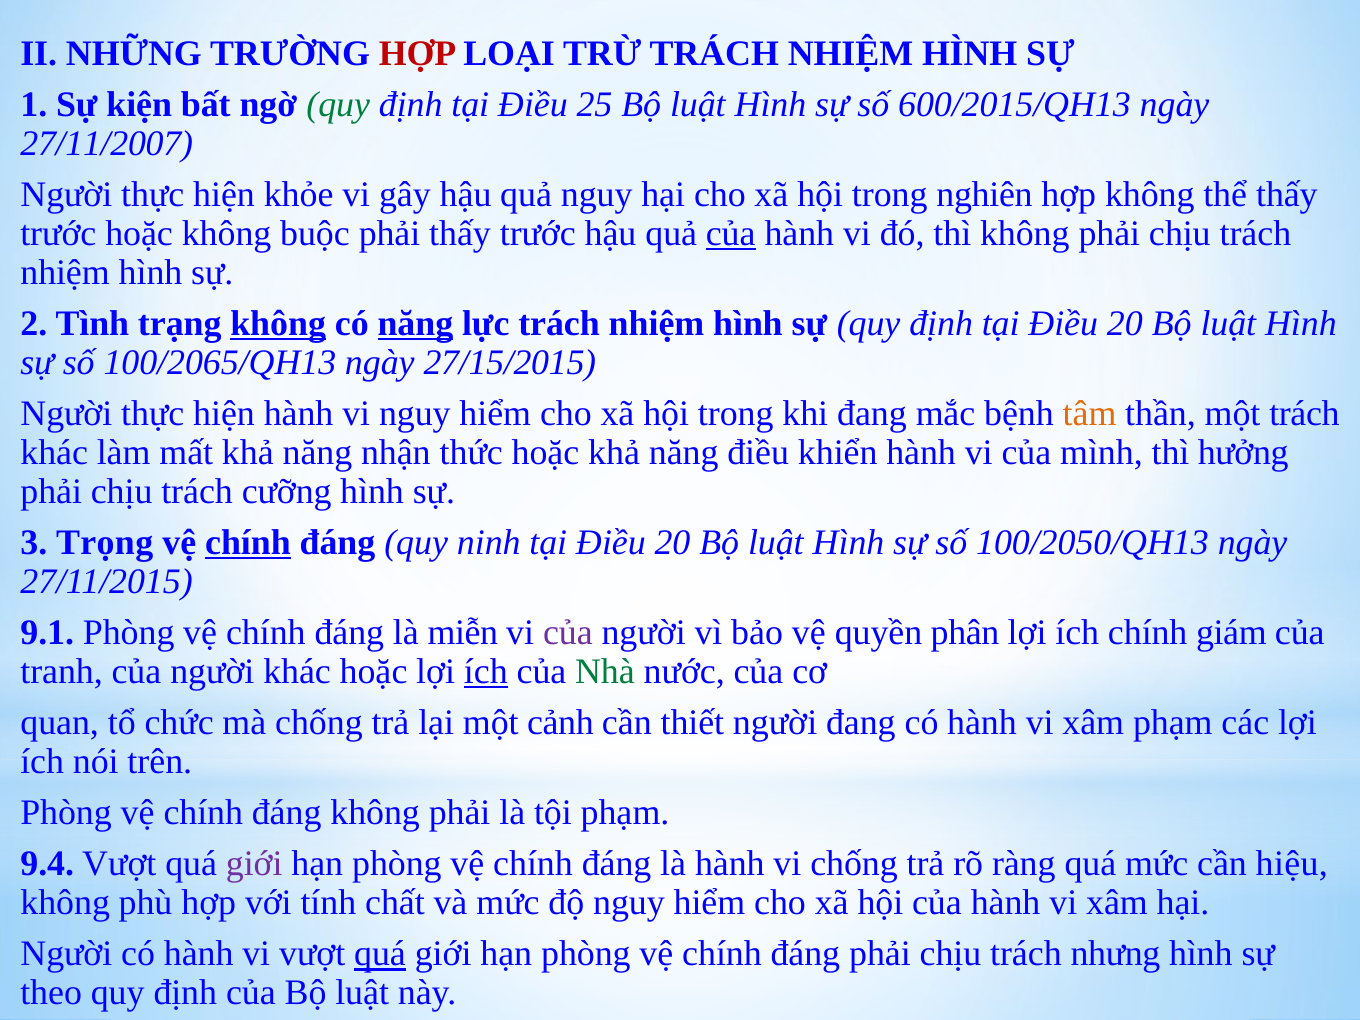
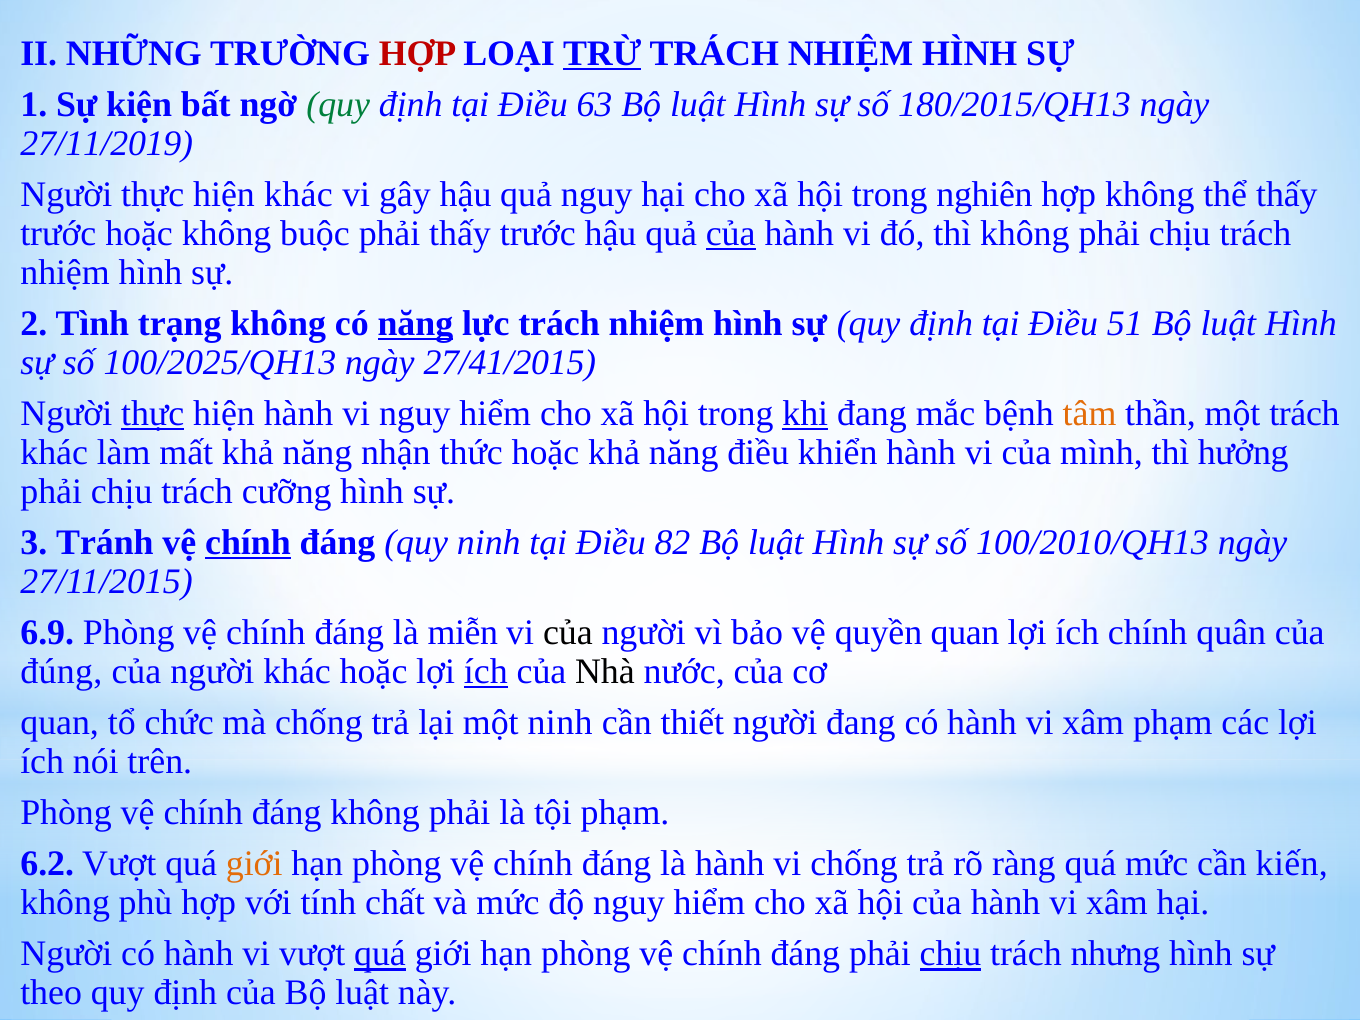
TRỪ underline: none -> present (602, 53)
25: 25 -> 63 (594, 105)
600/2015/QH13: 600/2015/QH13 -> 180/2015/QH13 (1014, 105)
27/11/2007: 27/11/2007 -> 27/11/2019 (107, 144)
hiện khỏe: khỏe -> khác (298, 195)
không underline: present -> none (278, 324)
định tại Điều 20: 20 -> 51 (1125, 324)
100/2065/QH13: 100/2065/QH13 -> 100/2025/QH13 (220, 362)
27/15/2015: 27/15/2015 -> 27/41/2015 (510, 362)
thực underline: none -> present (153, 414)
khi underline: none -> present (805, 414)
Trọng: Trọng -> Tránh (105, 543)
20: 20 -> 82 (672, 543)
100/2050/QH13: 100/2050/QH13 -> 100/2010/QH13 (1092, 543)
9.1: 9.1 -> 6.9 (47, 633)
của colour: purple -> black (568, 633)
quyền phân: phân -> quan (965, 633)
giám: giám -> quân (1231, 633)
tranh: tranh -> đúng (61, 671)
Nhà colour: green -> black (605, 671)
một cảnh: cảnh -> ninh (560, 723)
9.4: 9.4 -> 6.2 (47, 864)
giới colour: purple -> orange (254, 864)
hiệu: hiệu -> kiến (1292, 864)
chịu underline: none -> present (950, 954)
